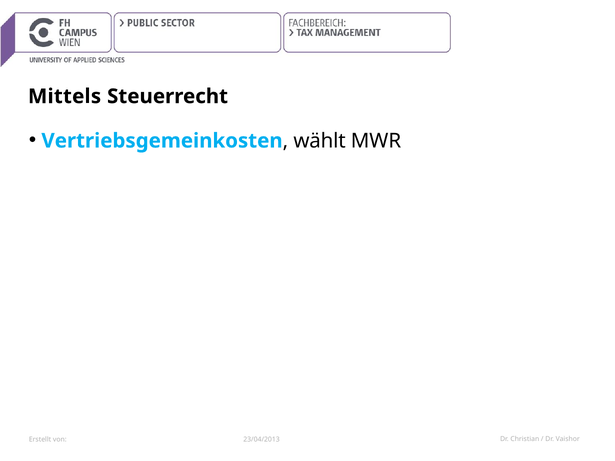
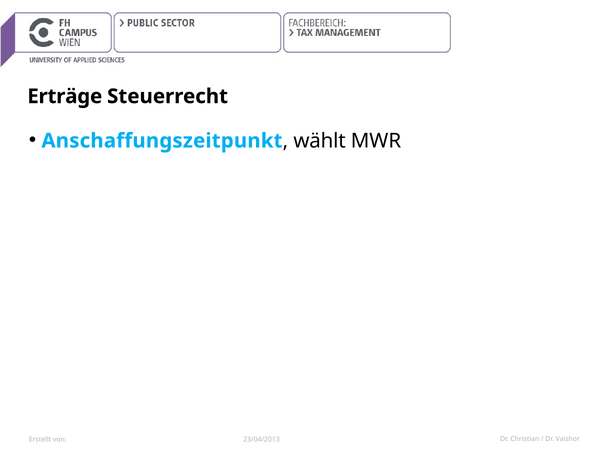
Mittels: Mittels -> Erträge (65, 96)
Vertriebsgemeinkosten: Vertriebsgemeinkosten -> Anschaffungszeitpunkt (162, 141)
